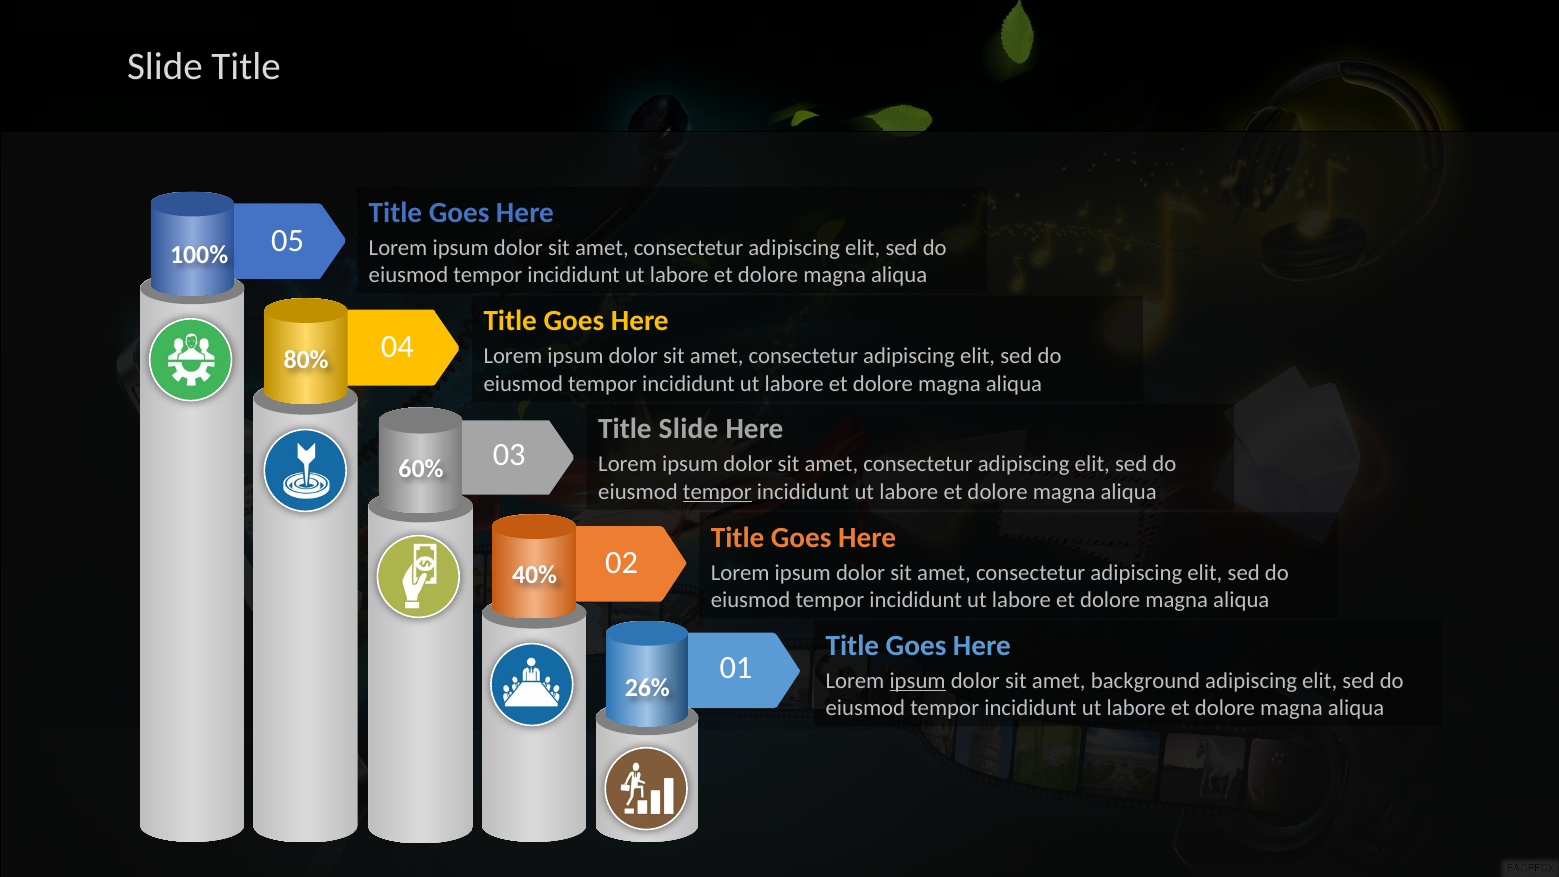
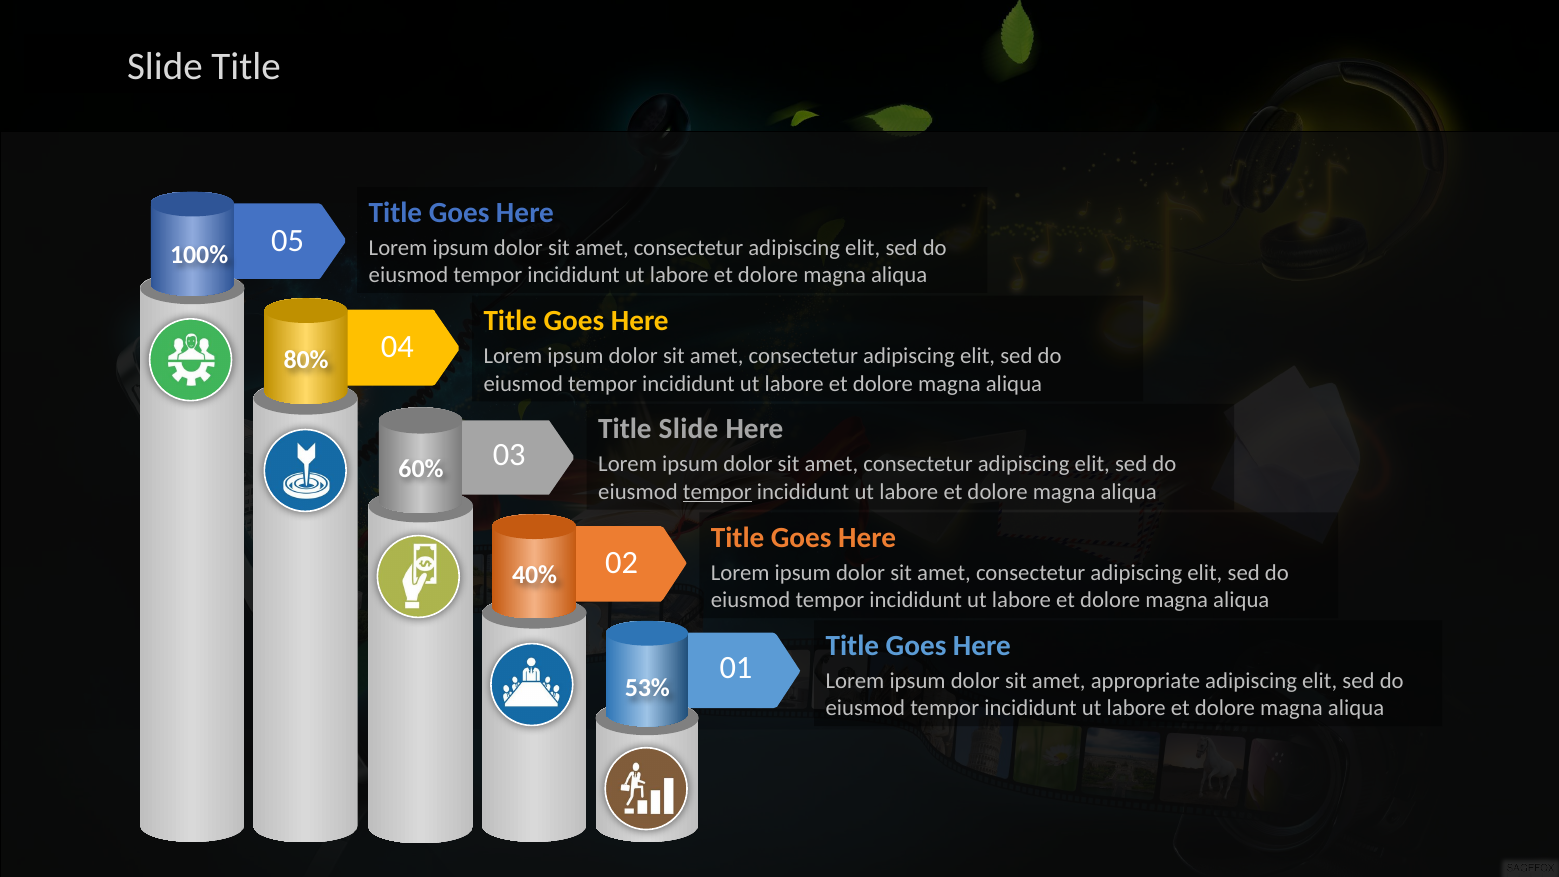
ipsum underline: present -> none (918, 681)
background: background -> appropriate (1145, 681)
26%: 26% -> 53% (647, 688)
